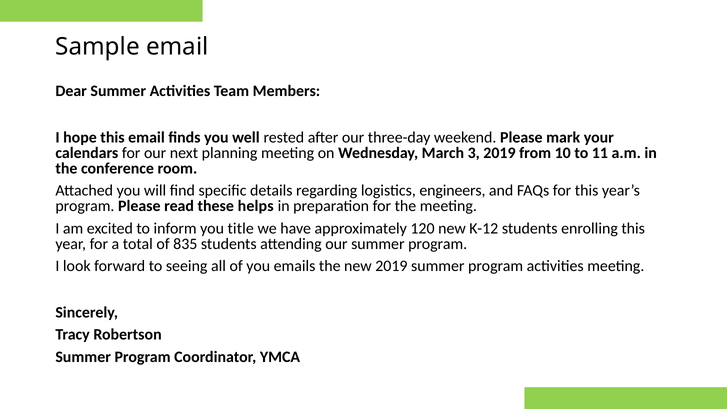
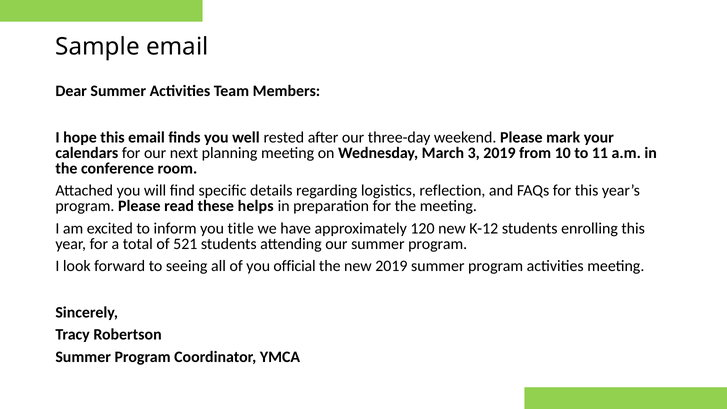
engineers: engineers -> reflection (452, 191)
835: 835 -> 521 (185, 244)
emails: emails -> official (295, 266)
